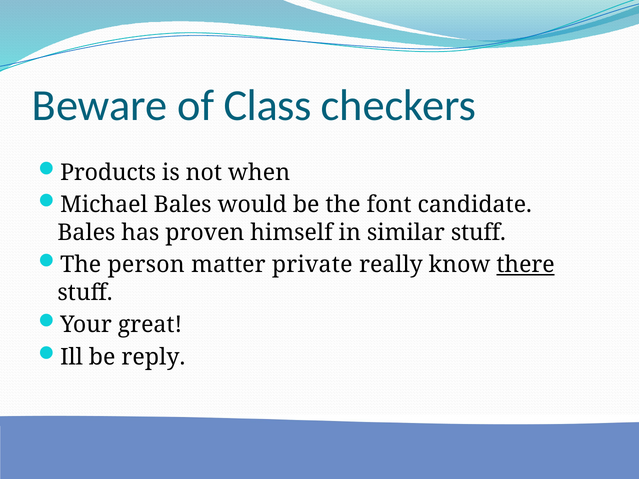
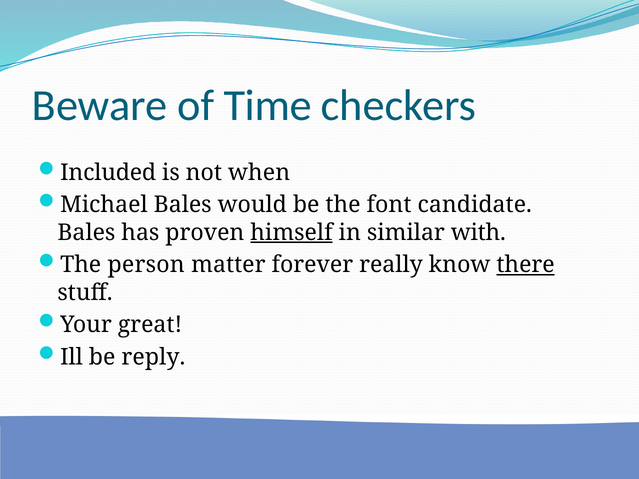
Class: Class -> Time (268, 106)
Products: Products -> Included (108, 173)
himself underline: none -> present (291, 233)
similar stuff: stuff -> with (478, 233)
private: private -> forever (312, 265)
